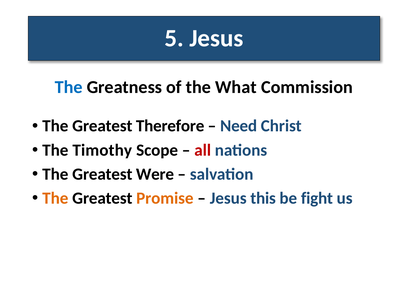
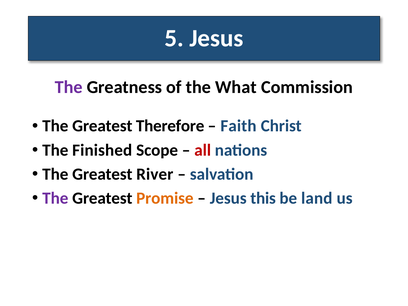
The colour: blue -> purple (69, 87)
Need: Need -> Faith (238, 126)
Timothy: Timothy -> Finished (102, 150)
Were: Were -> River (155, 174)
The colour: orange -> purple (55, 198)
fight: fight -> land (317, 198)
